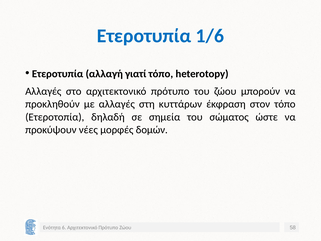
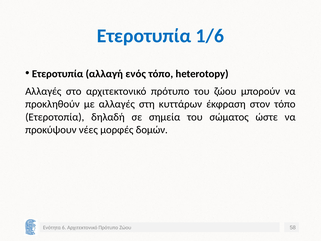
γιατί: γιατί -> ενός (136, 74)
